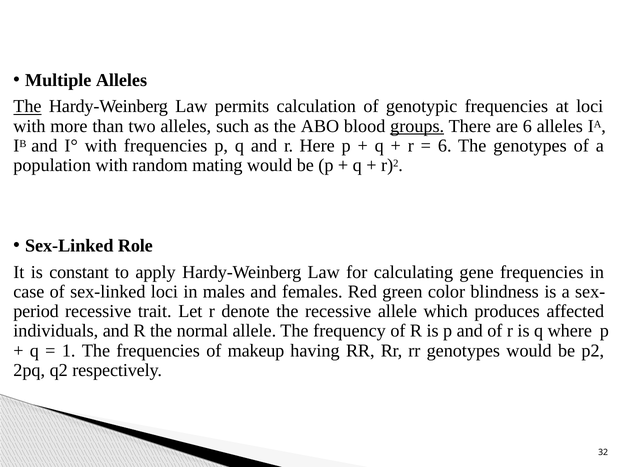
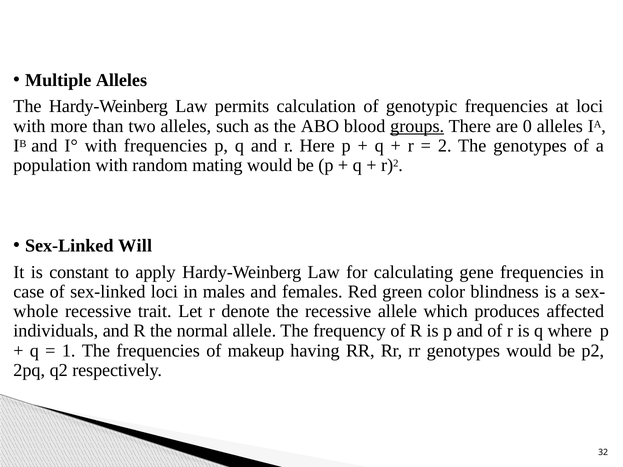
The underline: present -> none (27, 107)
are 6: 6 -> 0 (527, 126)
6: 6 -> 2 (445, 146)
Role: Role -> Will (135, 246)
period: period -> whole (36, 312)
